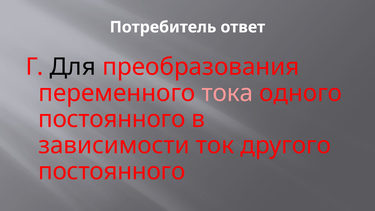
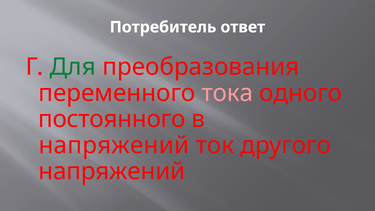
Для colour: black -> green (73, 67)
зависимости: зависимости -> напряжений (114, 145)
постоянного: постоянного -> напряжений (112, 171)
